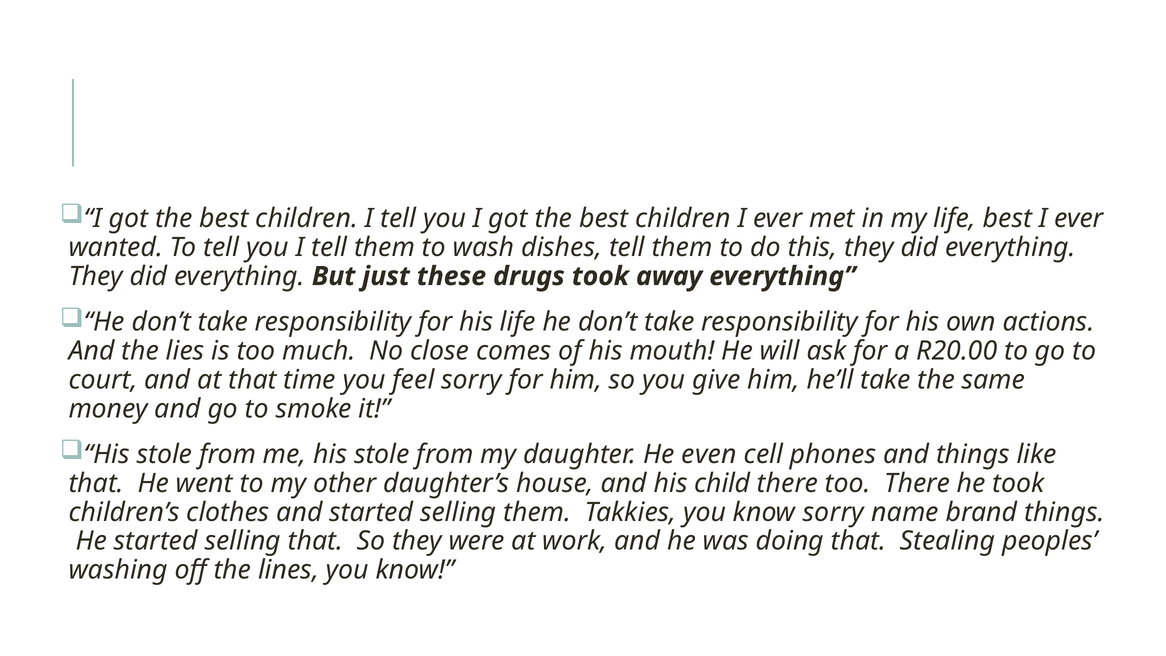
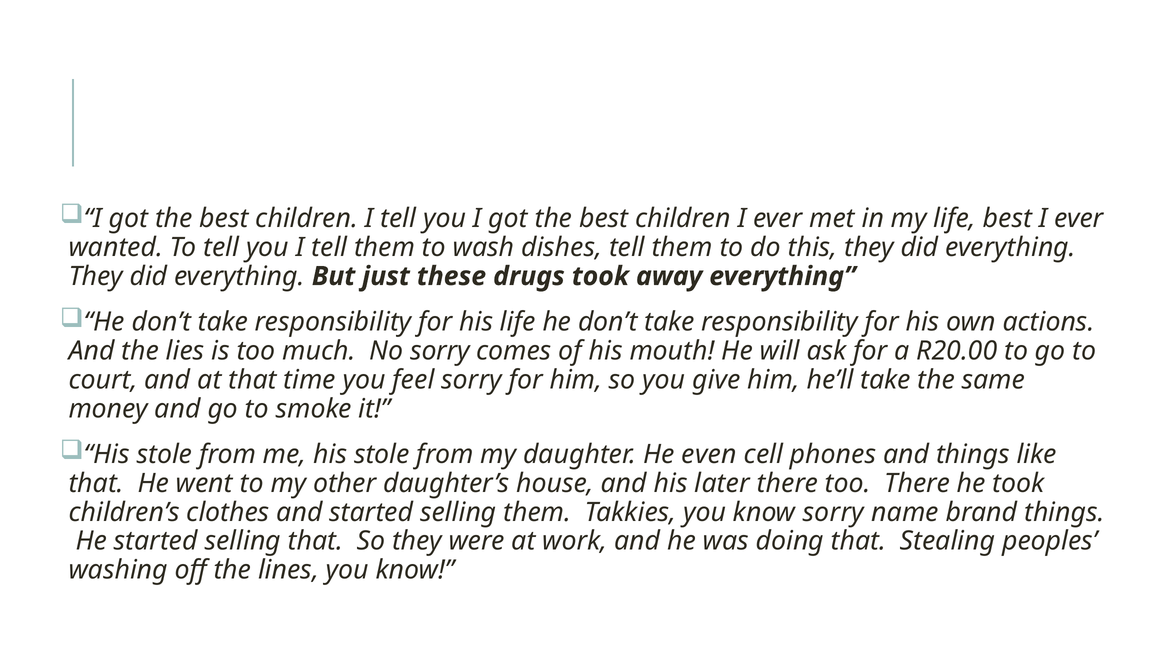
No close: close -> sorry (440, 351)
child: child -> later (722, 483)
